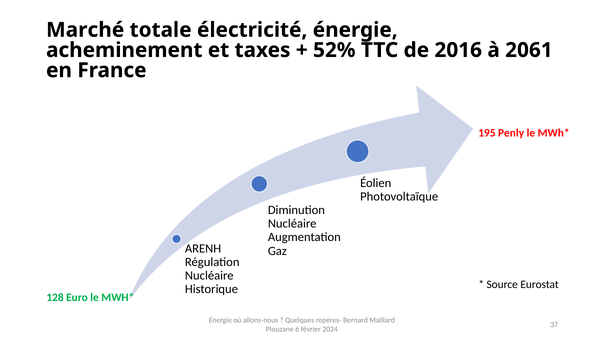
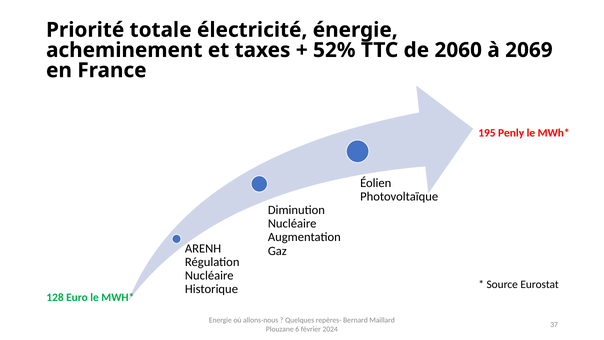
Marché: Marché -> Priorité (85, 30)
2016: 2016 -> 2060 (458, 50)
2061: 2061 -> 2069 (529, 50)
